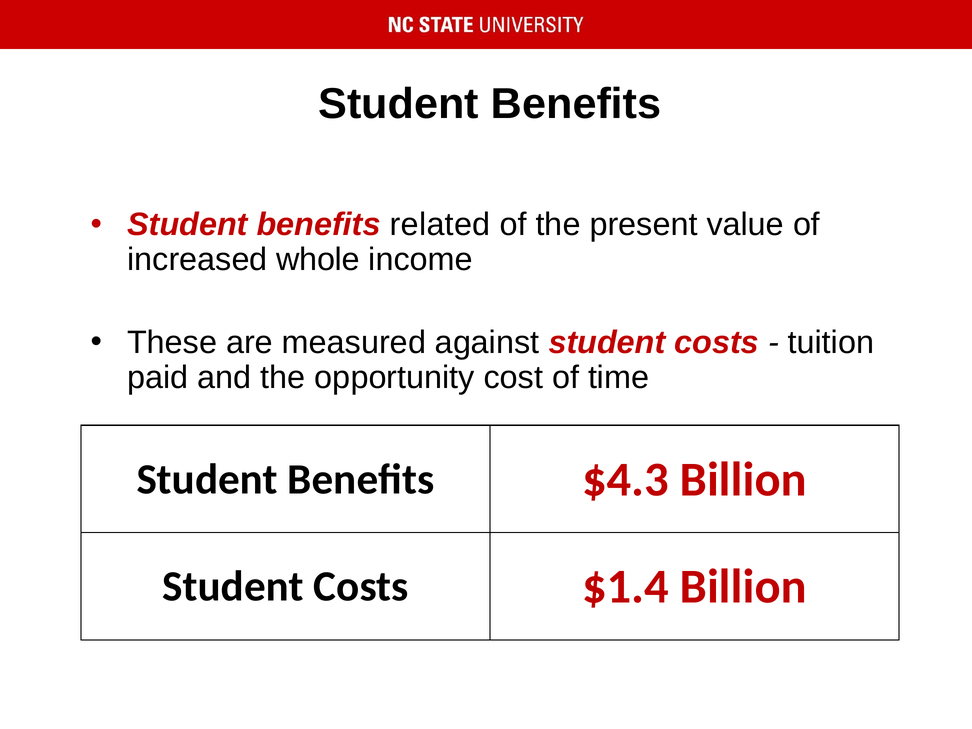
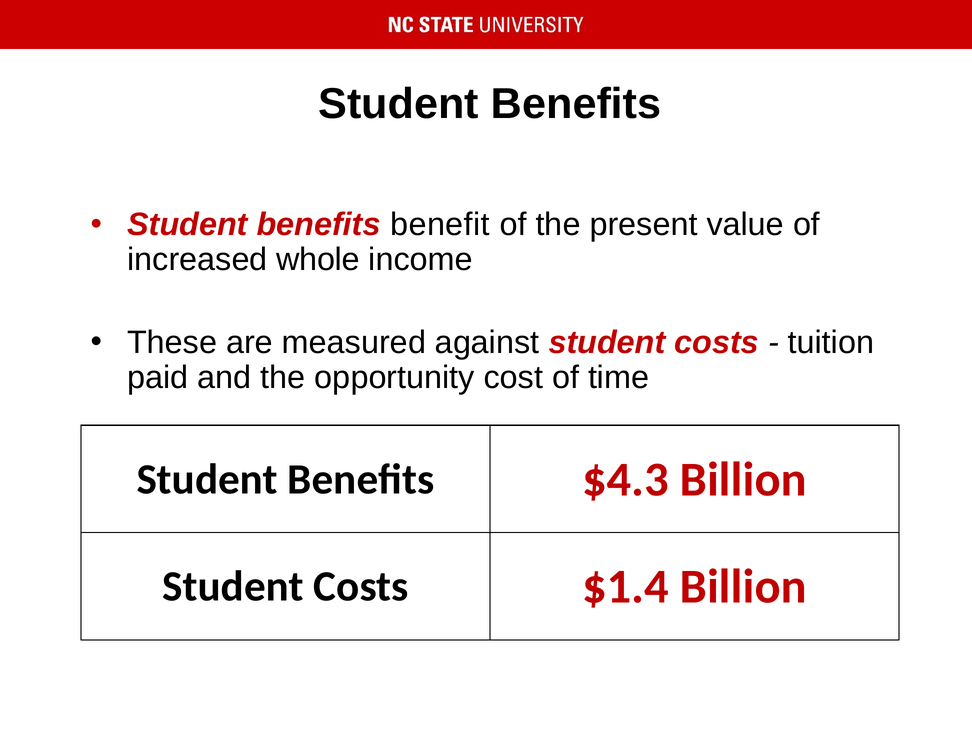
related: related -> benefit (440, 225)
